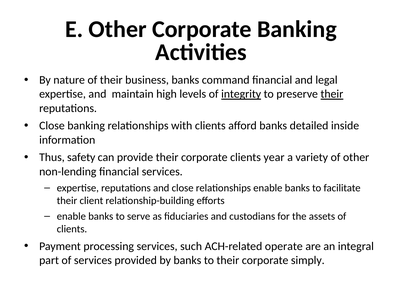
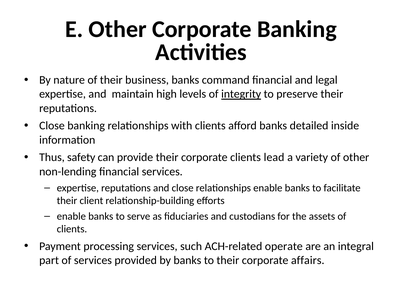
their underline: present -> none (332, 94)
year: year -> lead (274, 158)
simply: simply -> affairs (308, 261)
